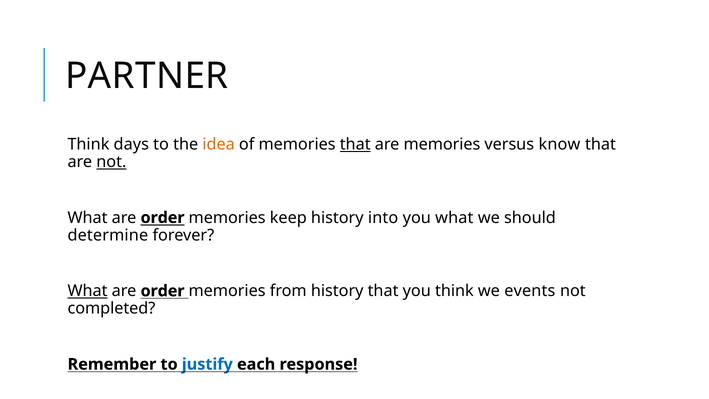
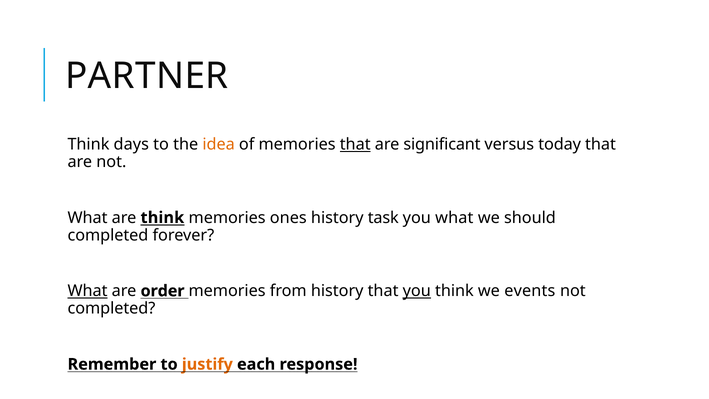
are memories: memories -> significant (442, 144)
know: know -> today (560, 144)
not underline: present -> none (111, 162)
order: order -> think (162, 218)
keep: keep -> ones (288, 218)
into: into -> task (383, 218)
determine: determine -> completed (108, 235)
you underline: none -> present (417, 291)
justify colour: blue -> orange (207, 364)
